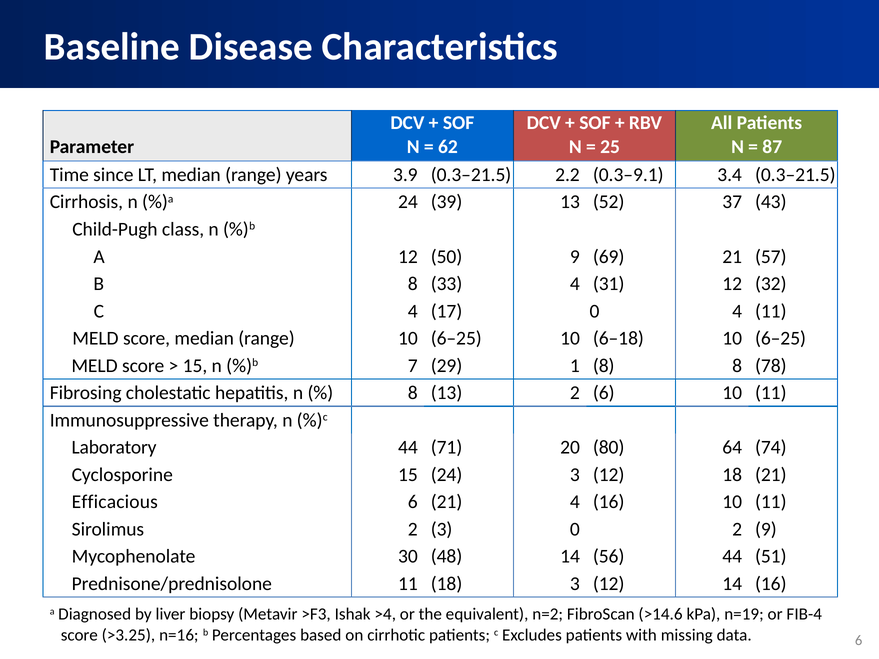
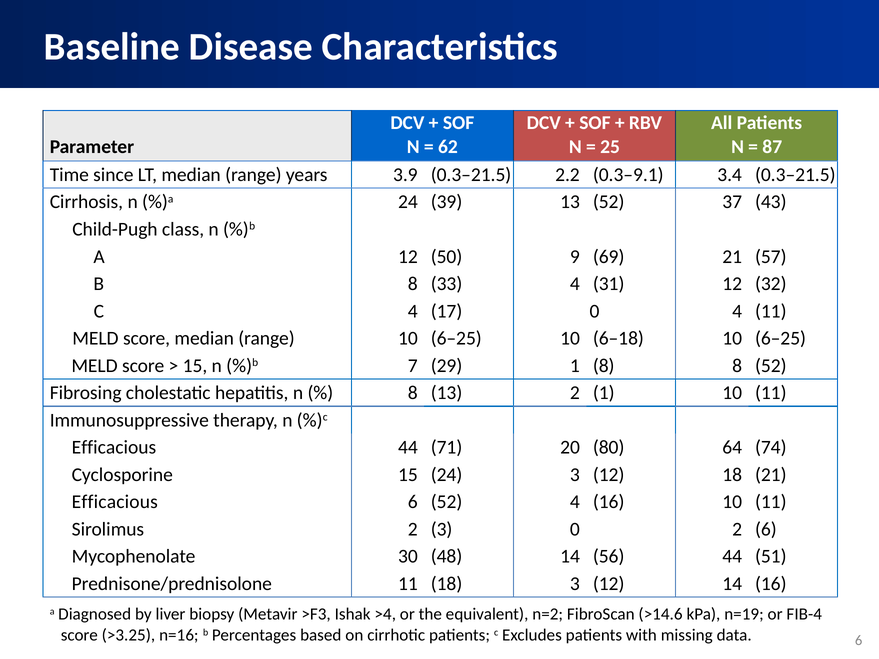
8 78: 78 -> 52 (771, 366)
2 6: 6 -> 1 (604, 393)
Laboratory: Laboratory -> Efficacious (114, 448)
6 21: 21 -> 52 (447, 502)
2 9: 9 -> 6 (766, 529)
